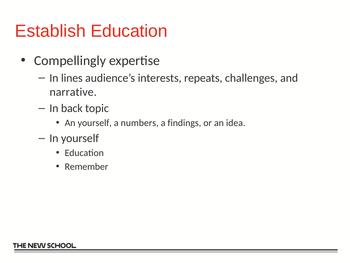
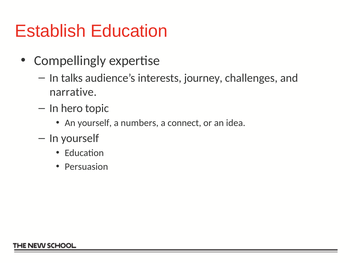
lines: lines -> talks (72, 78)
repeats: repeats -> journey (203, 78)
back: back -> hero (72, 108)
findings: findings -> connect (184, 123)
Remember: Remember -> Persuasion (86, 166)
